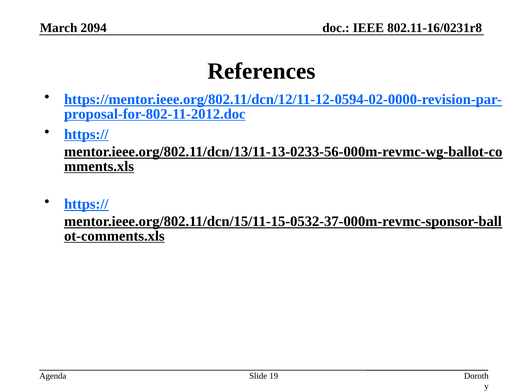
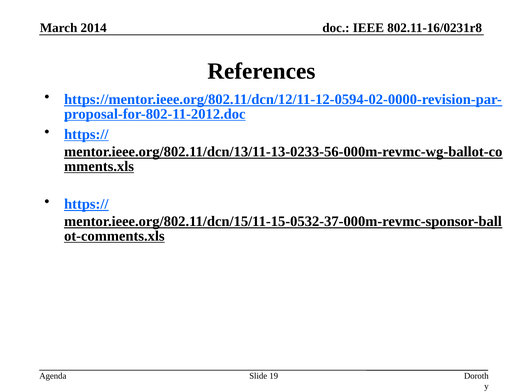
2094: 2094 -> 2014 (94, 28)
